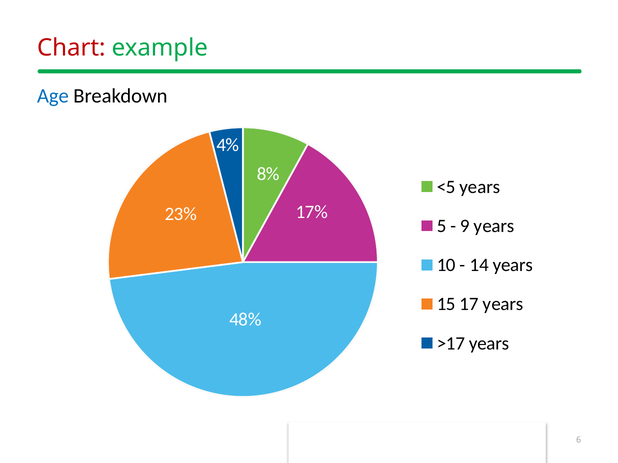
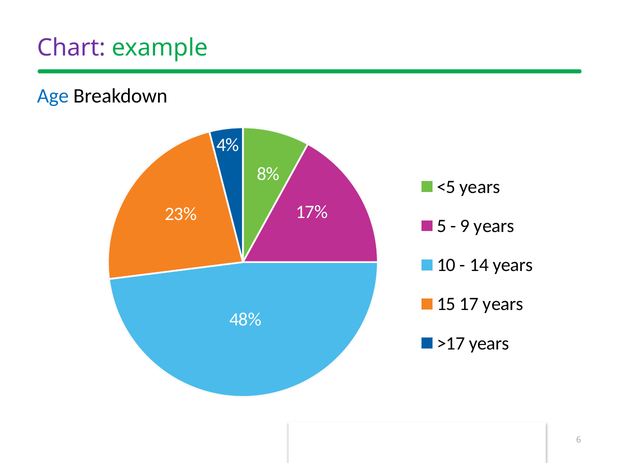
Chart colour: red -> purple (71, 48)
